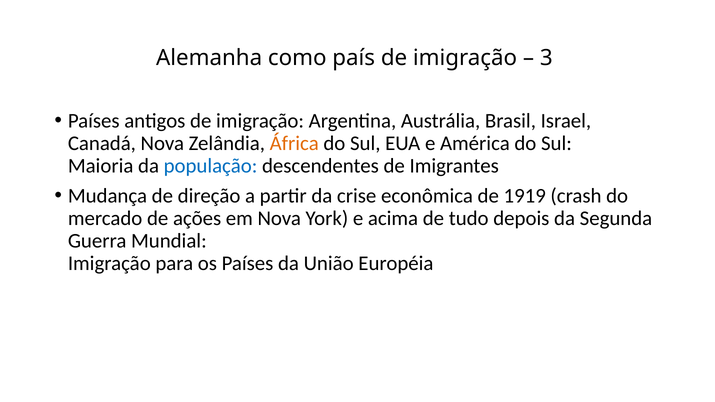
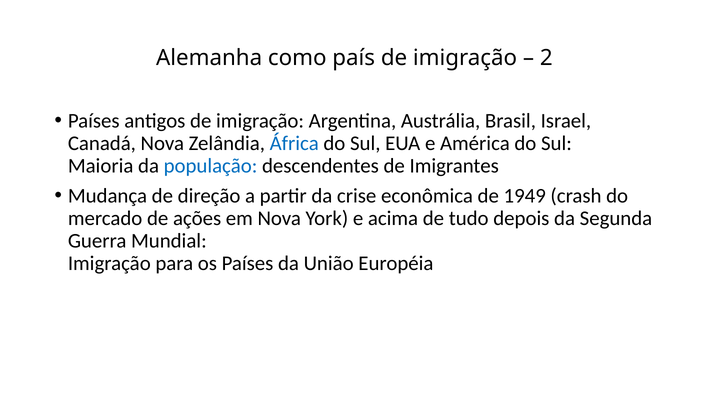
3: 3 -> 2 (546, 58)
África colour: orange -> blue (294, 143)
1919: 1919 -> 1949 (525, 196)
